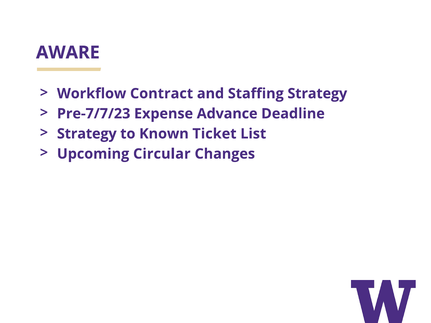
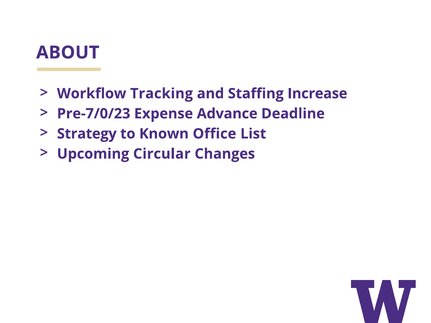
AWARE: AWARE -> ABOUT (68, 53)
Contract: Contract -> Tracking (162, 94)
Staffing Strategy: Strategy -> Increase (317, 94)
Pre-7/7/23: Pre-7/7/23 -> Pre-7/0/23 (94, 114)
Ticket: Ticket -> Office (214, 134)
